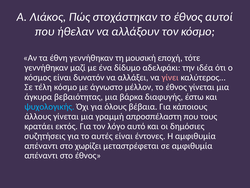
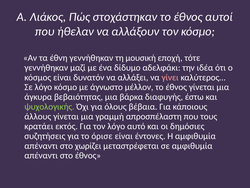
Σε τέλη: τέλη -> λόγο (43, 87)
ψυχολογικής colour: light blue -> light green (49, 106)
αυτές: αυτές -> όρισε (102, 136)
